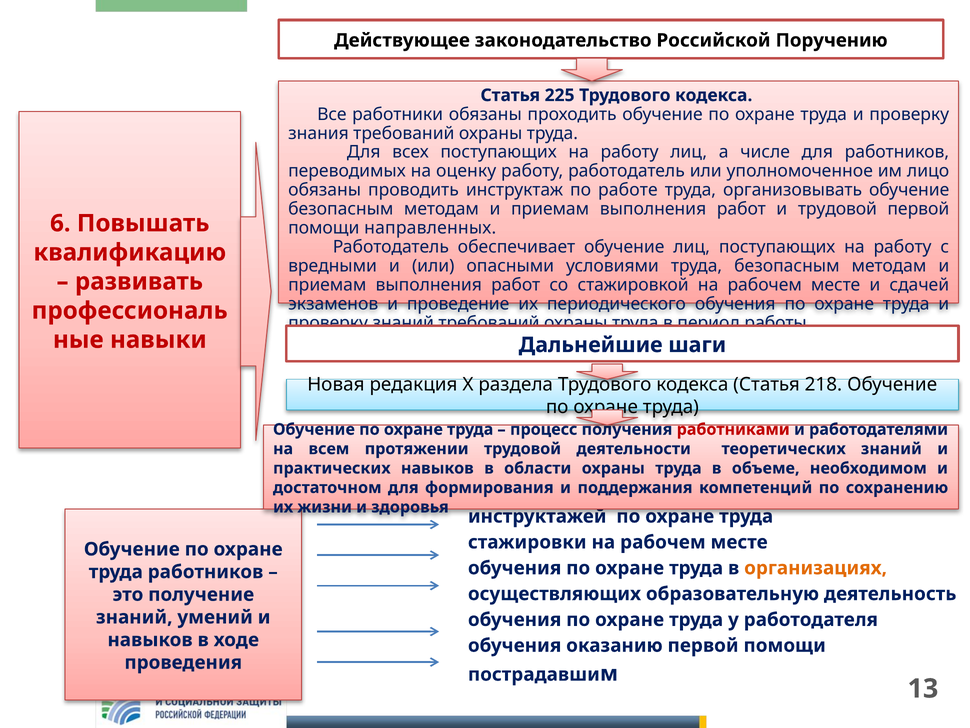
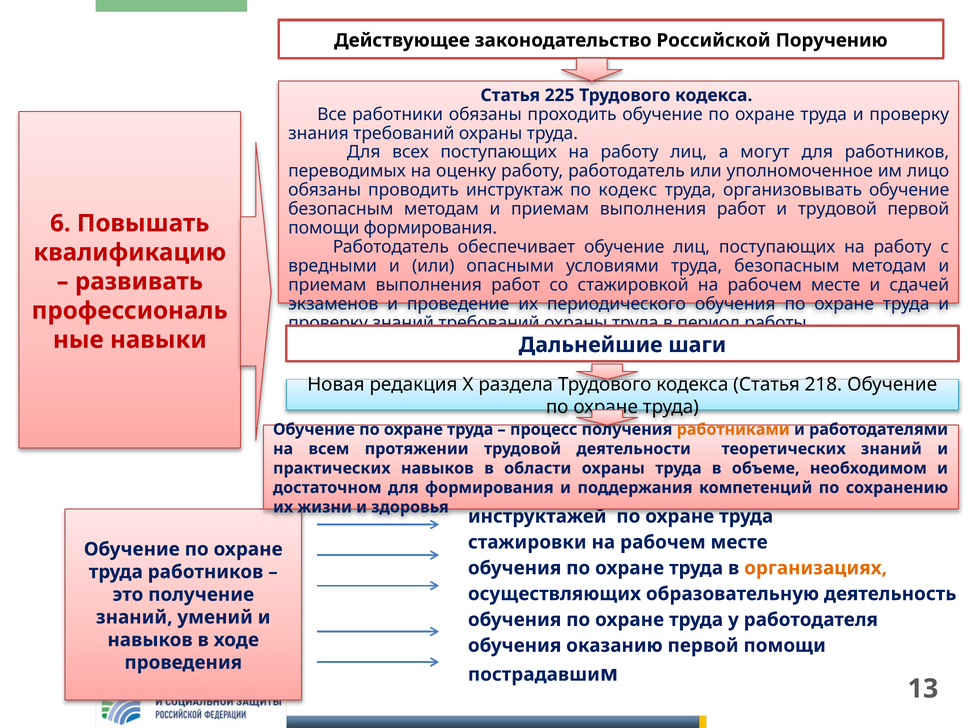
числе: числе -> могут (765, 152)
работе: работе -> кодекс (628, 190)
помощи направленных: направленных -> формирования (430, 228)
работниками colour: red -> orange (733, 429)
